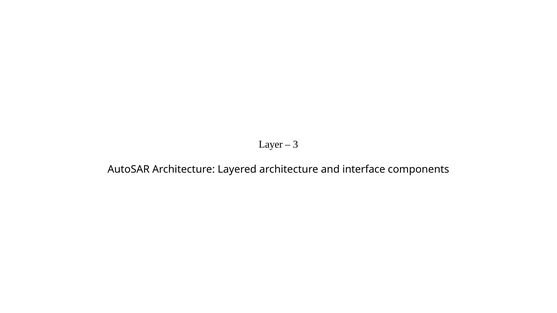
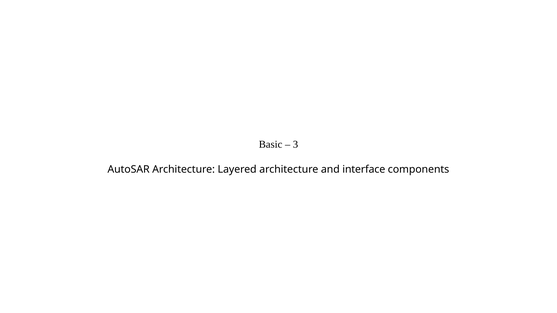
Layer: Layer -> Basic (271, 145)
